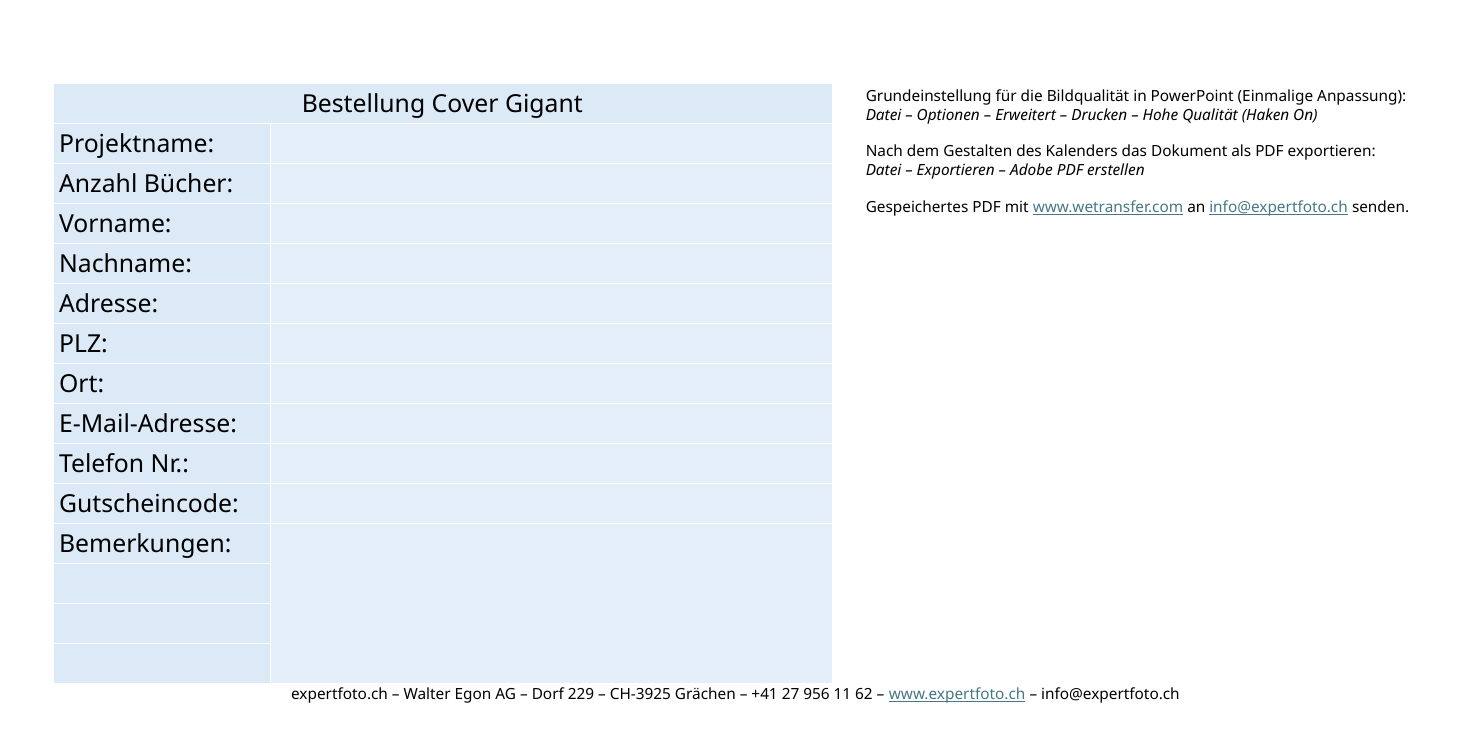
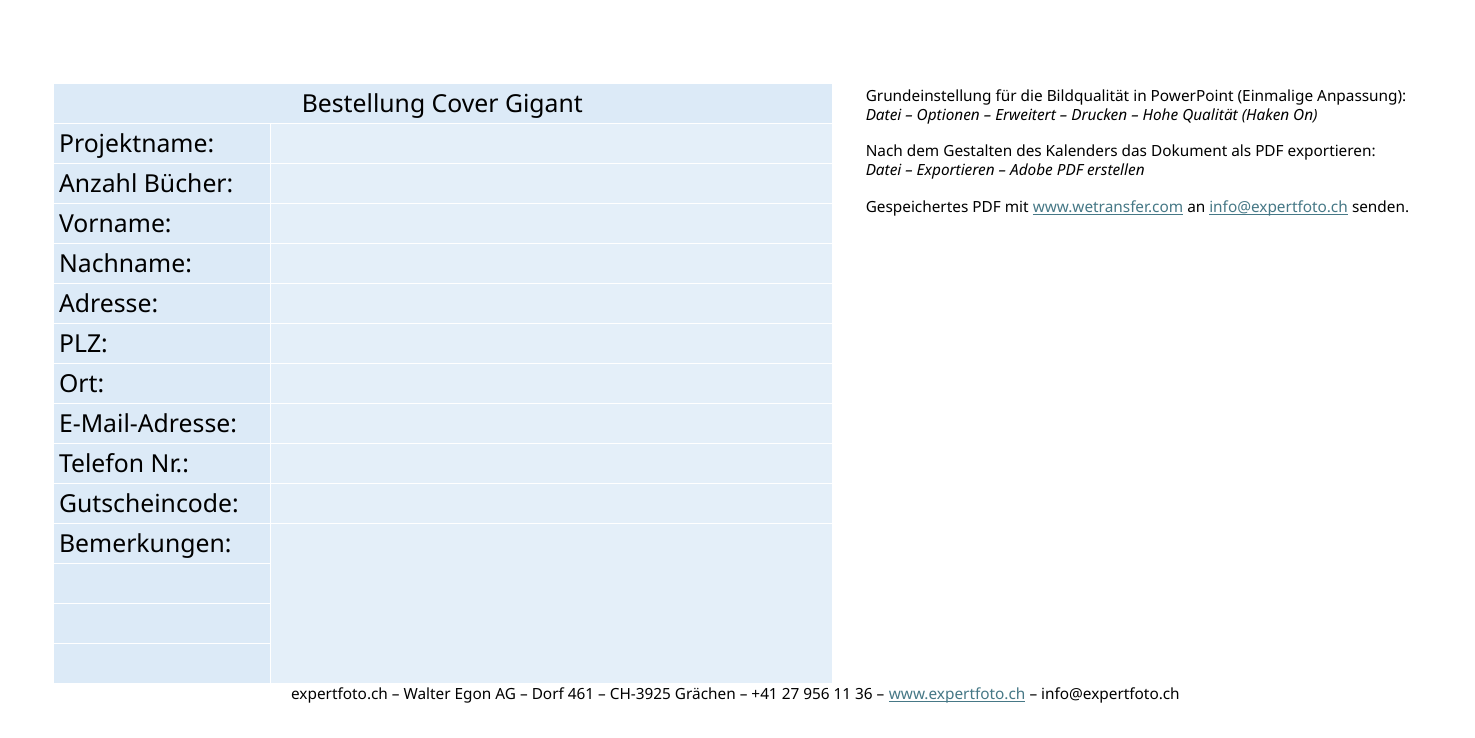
229: 229 -> 461 (581, 694)
62: 62 -> 36 (864, 694)
